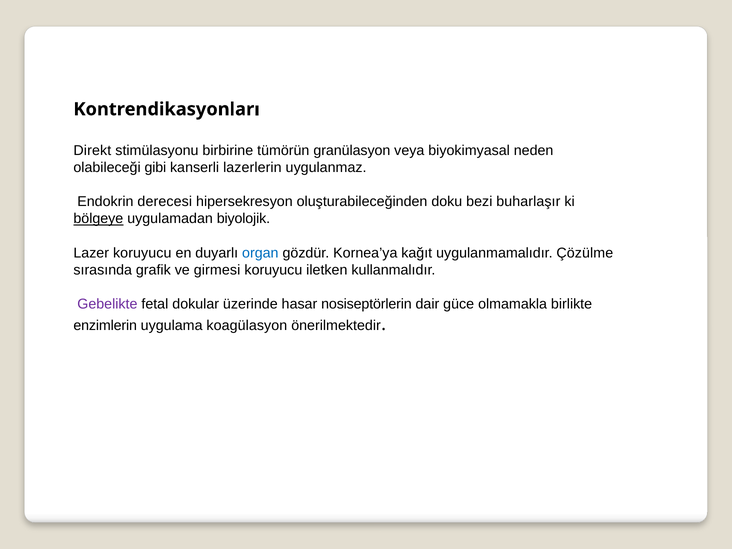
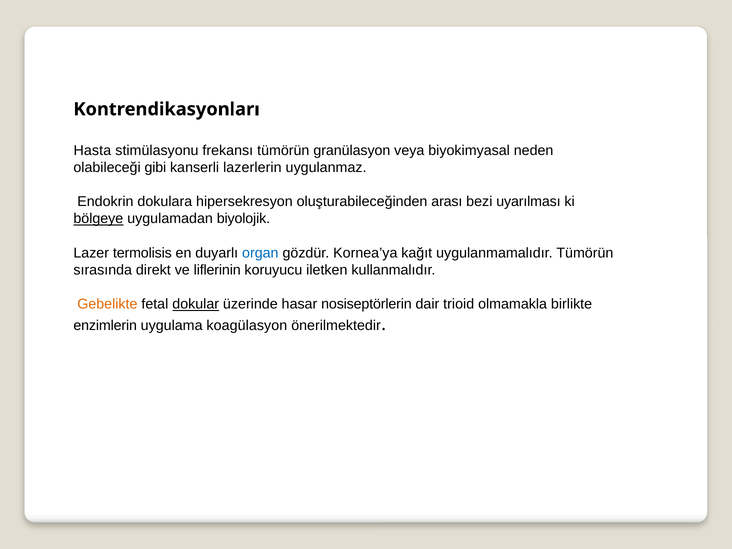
Direkt: Direkt -> Hasta (92, 150)
birbirine: birbirine -> frekansı (228, 150)
derecesi: derecesi -> dokulara (165, 202)
doku: doku -> arası (447, 202)
buharlaşır: buharlaşır -> uyarılması (528, 202)
Lazer koruyucu: koruyucu -> termolisis (142, 253)
uygulanmamalıdır Çözülme: Çözülme -> Tümörün (585, 253)
grafik: grafik -> direkt (153, 270)
girmesi: girmesi -> liflerinin (217, 270)
Gebelikte colour: purple -> orange (107, 304)
dokular underline: none -> present (196, 304)
güce: güce -> trioid (459, 304)
